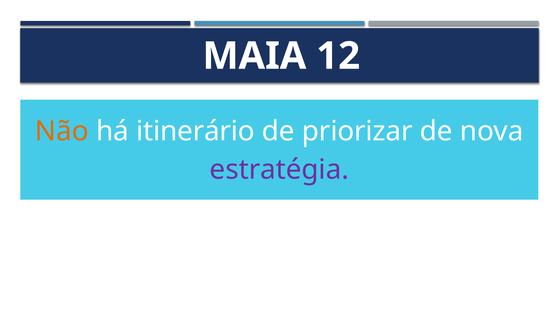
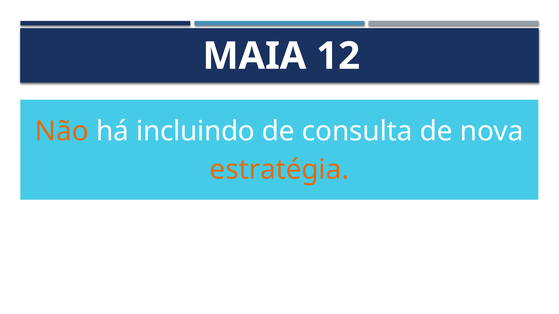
itinerário: itinerário -> incluindo (196, 132)
priorizar: priorizar -> consulta (357, 132)
estratégia colour: purple -> orange (279, 170)
